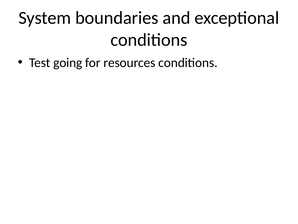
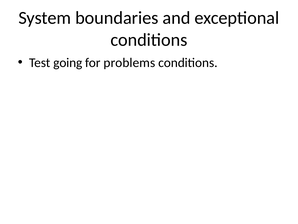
resources: resources -> problems (129, 63)
